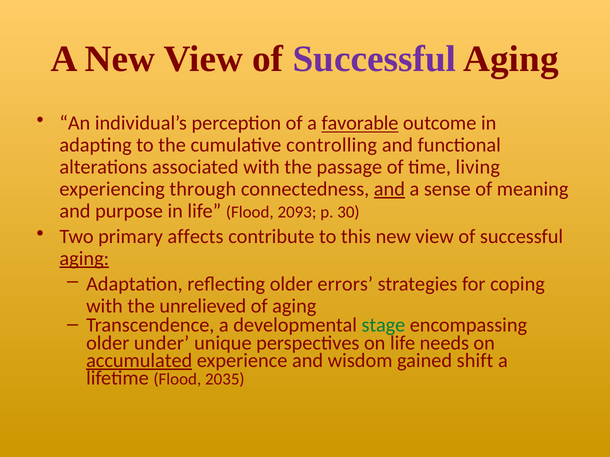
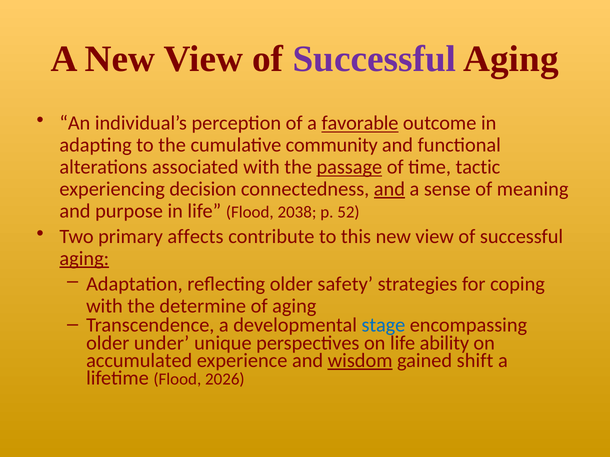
controlling: controlling -> community (332, 145)
passage underline: none -> present (349, 167)
living: living -> tactic (478, 167)
through: through -> decision (203, 189)
2093: 2093 -> 2038 (297, 212)
30: 30 -> 52 (348, 212)
errors: errors -> safety (345, 284)
unrelieved: unrelieved -> determine (203, 306)
stage colour: green -> blue (383, 326)
needs: needs -> ability (444, 343)
accumulated underline: present -> none (139, 361)
wisdom underline: none -> present (360, 361)
2035: 2035 -> 2026 (225, 379)
